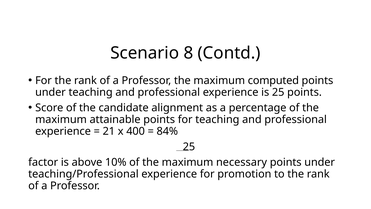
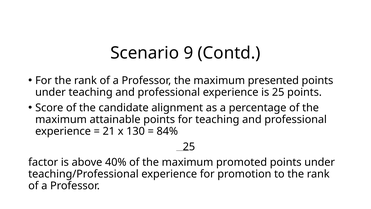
8: 8 -> 9 (188, 53)
computed: computed -> presented (273, 80)
400: 400 -> 130 (136, 131)
10%: 10% -> 40% (116, 162)
necessary: necessary -> promoted (242, 162)
